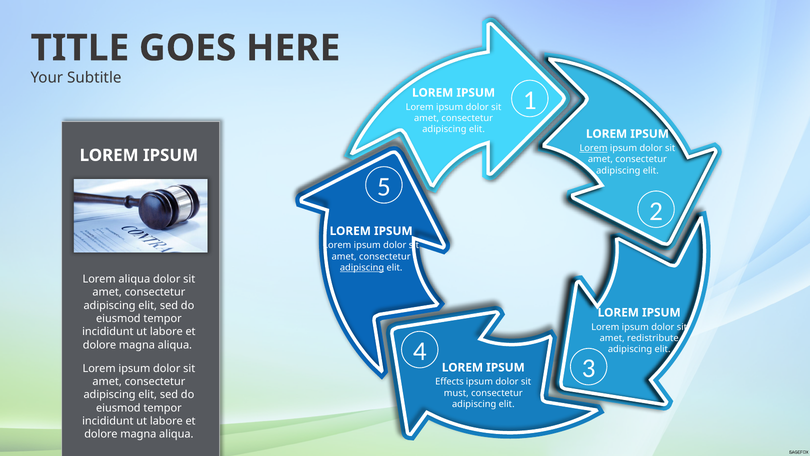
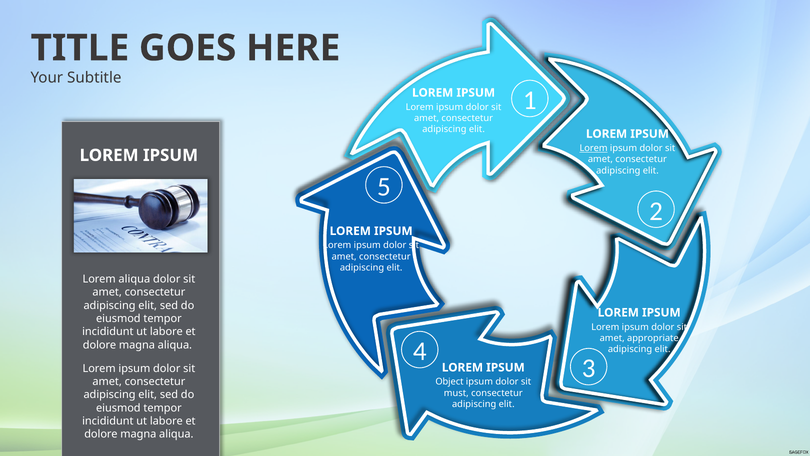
adipiscing underline: present -> none (362, 268)
redistribute: redistribute -> appropriate (653, 338)
Effects: Effects -> Object (449, 382)
